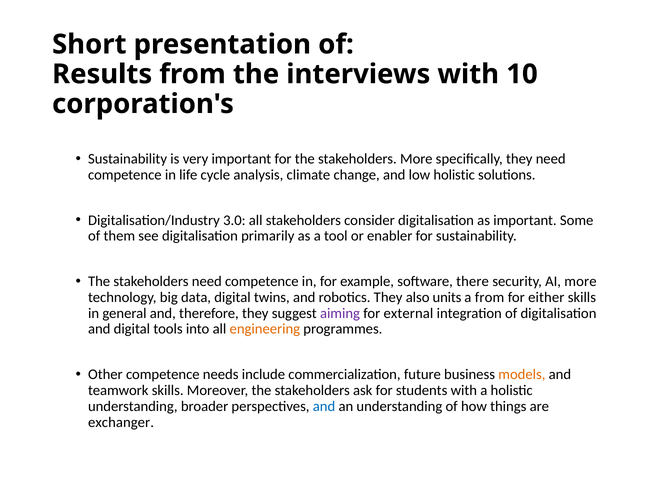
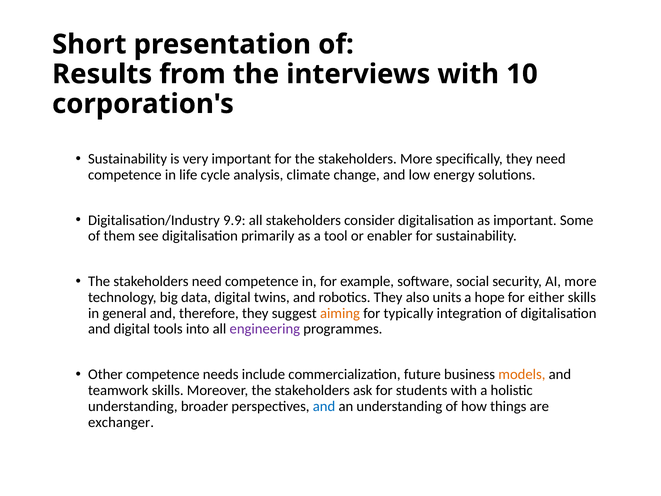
low holistic: holistic -> energy (454, 175)
3.0: 3.0 -> 9.9 (234, 220)
there: there -> social (473, 281)
a from: from -> hope (490, 297)
aiming colour: purple -> orange (340, 313)
external: external -> typically (408, 313)
engineering colour: orange -> purple (265, 329)
